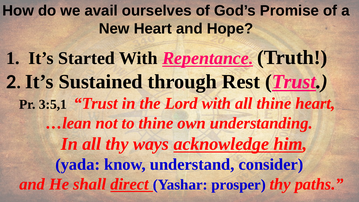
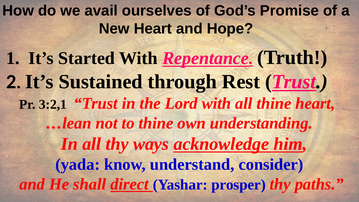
3:5,1: 3:5,1 -> 3:2,1 (53, 104)
